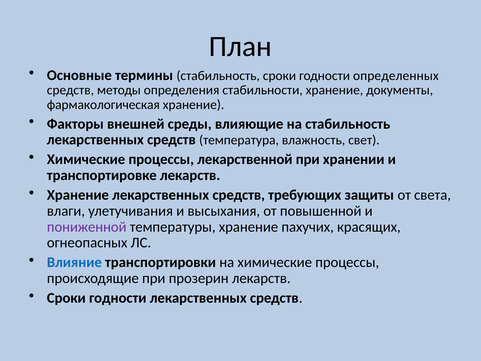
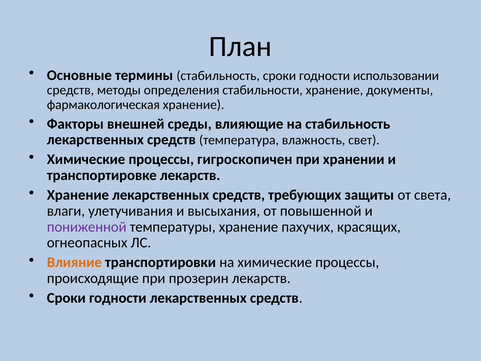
определенных: определенных -> использовании (396, 76)
лекарственной: лекарственной -> гигроскопичен (245, 159)
Влияние colour: blue -> orange (74, 262)
